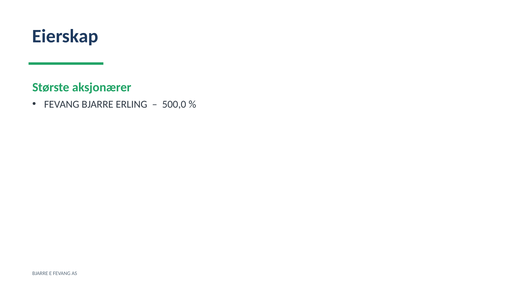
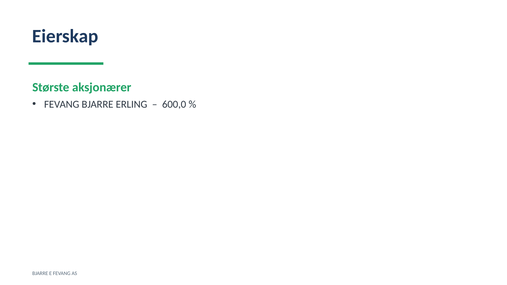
500,0: 500,0 -> 600,0 (174, 104)
